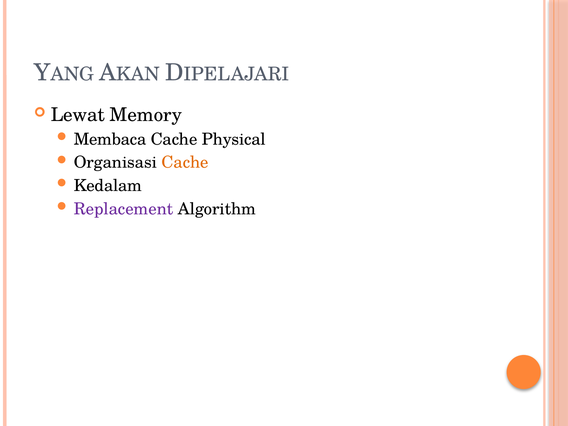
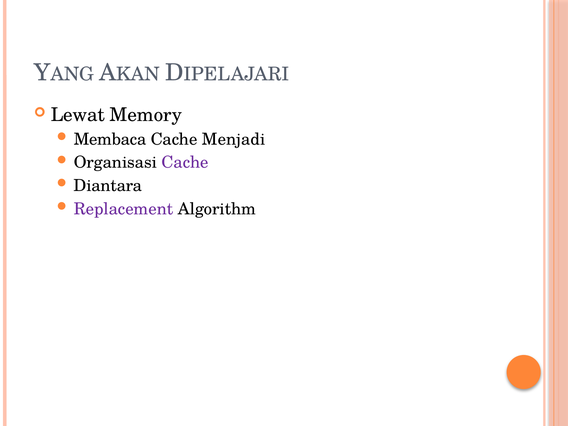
Physical: Physical -> Menjadi (234, 139)
Cache colour: orange -> purple (185, 163)
Kedalam: Kedalam -> Diantara (108, 186)
